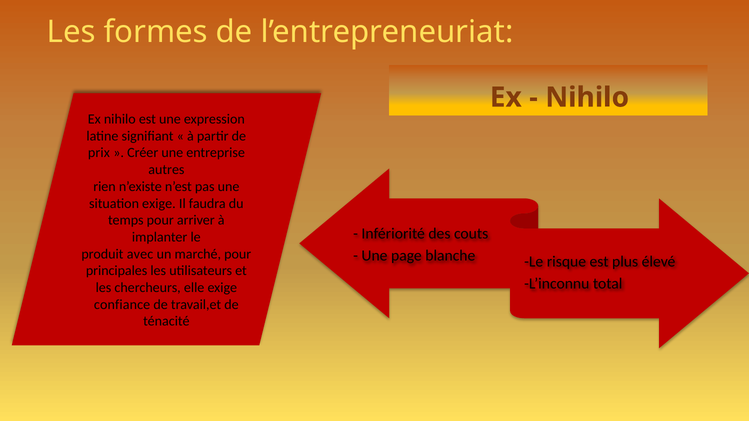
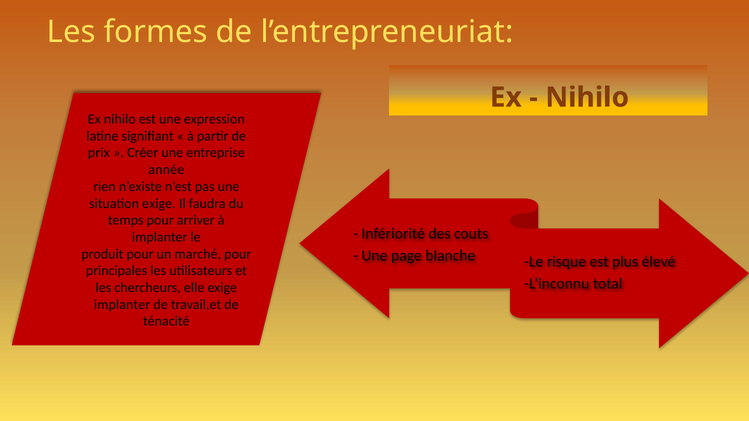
autres: autres -> année (166, 170)
produit avec: avec -> pour (140, 254)
confiance: confiance -> implanter (122, 305)
